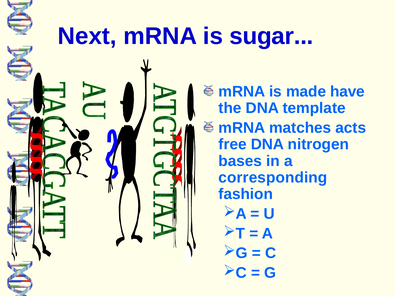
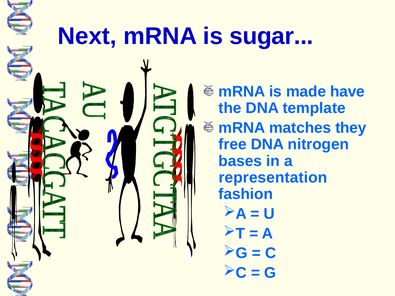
acts: acts -> they (351, 128)
corresponding: corresponding -> representation (273, 178)
